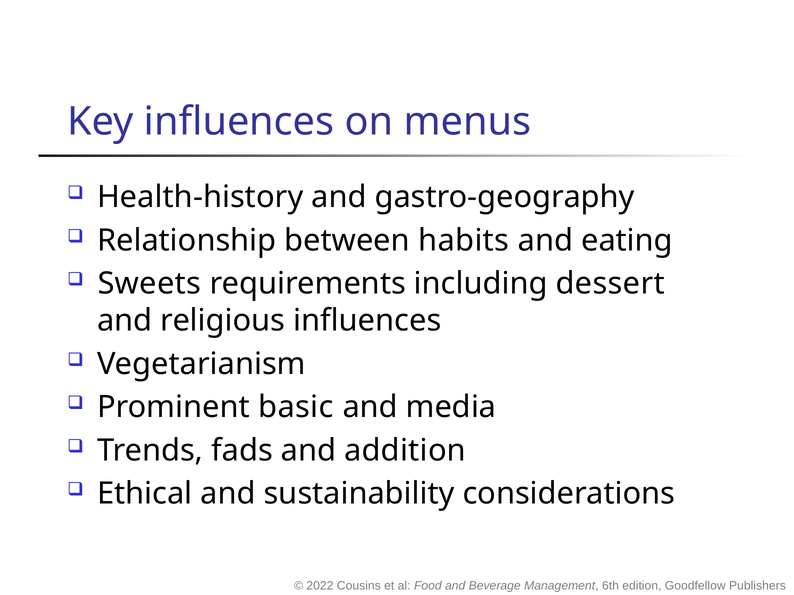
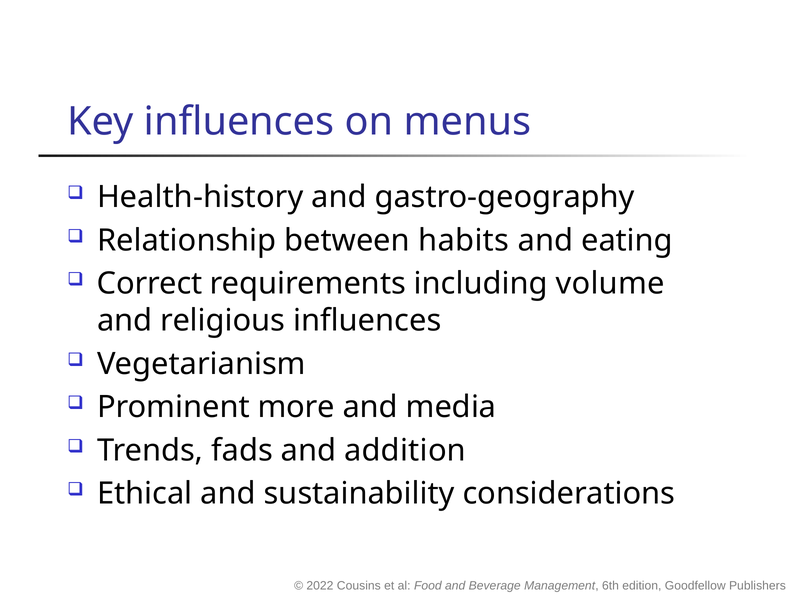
Sweets: Sweets -> Correct (150, 284)
dessert: dessert -> volume (610, 284)
basic: basic -> more (296, 408)
